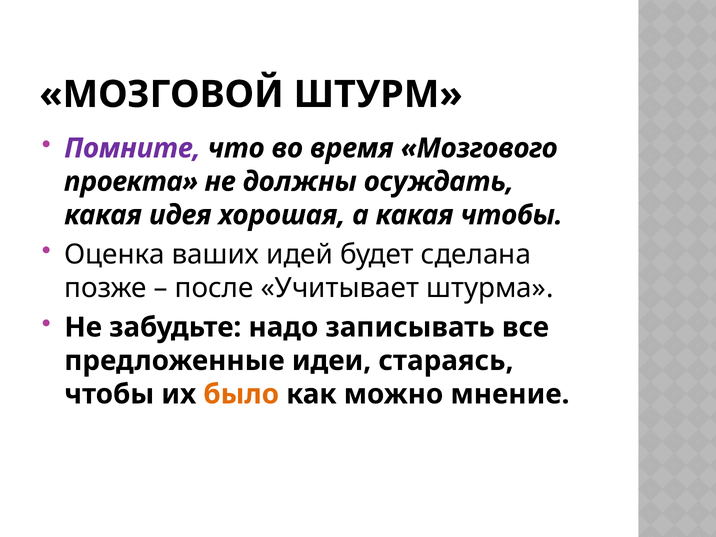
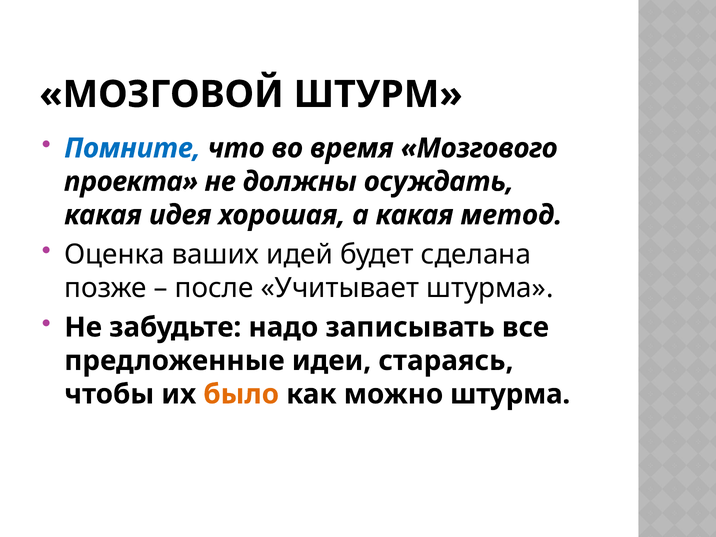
Помните colour: purple -> blue (132, 148)
какая чтобы: чтобы -> метод (511, 215)
можно мнение: мнение -> штурма (510, 394)
